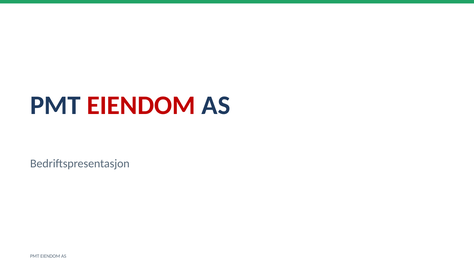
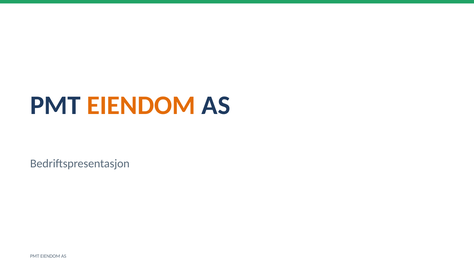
EIENDOM colour: red -> orange (141, 105)
